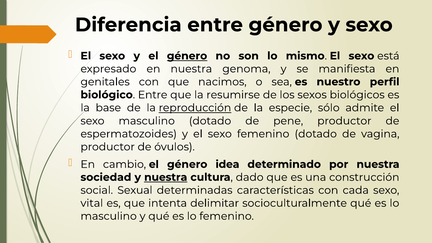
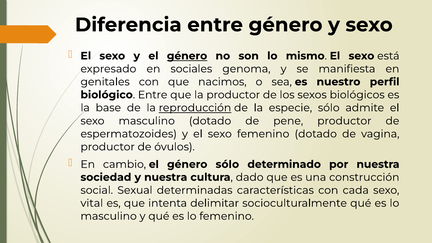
en nuestra: nuestra -> sociales (191, 69)
la resumirse: resumirse -> productor (233, 95)
género idea: idea -> sólo (227, 164)
nuestra underline: present -> none (166, 177)
